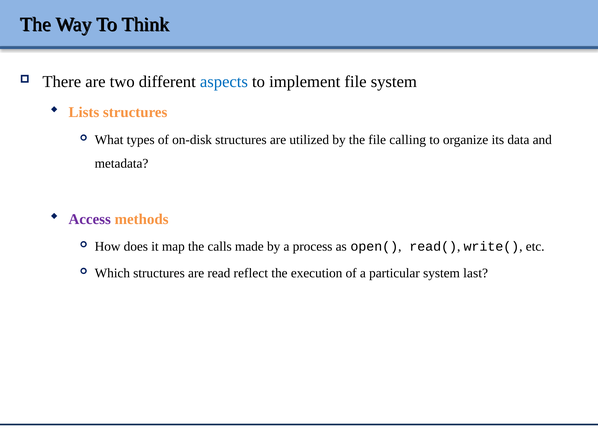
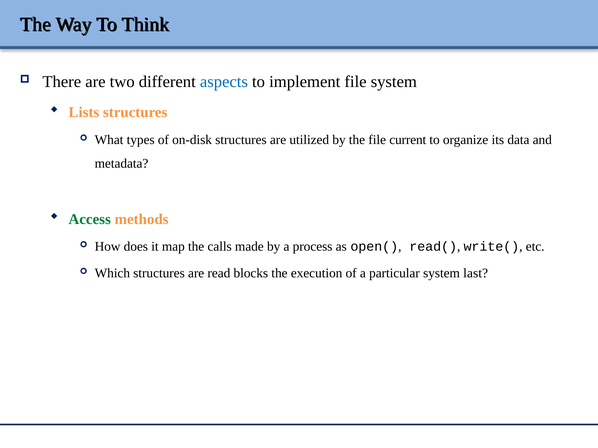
calling: calling -> current (408, 140)
Access colour: purple -> green (90, 219)
reflect: reflect -> blocks (251, 273)
